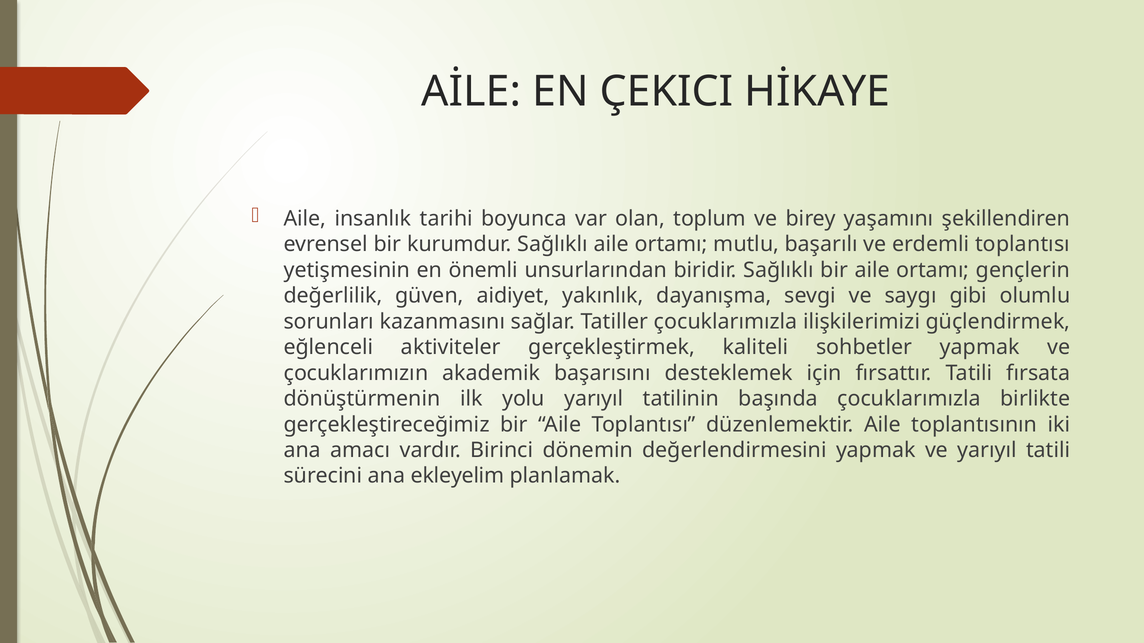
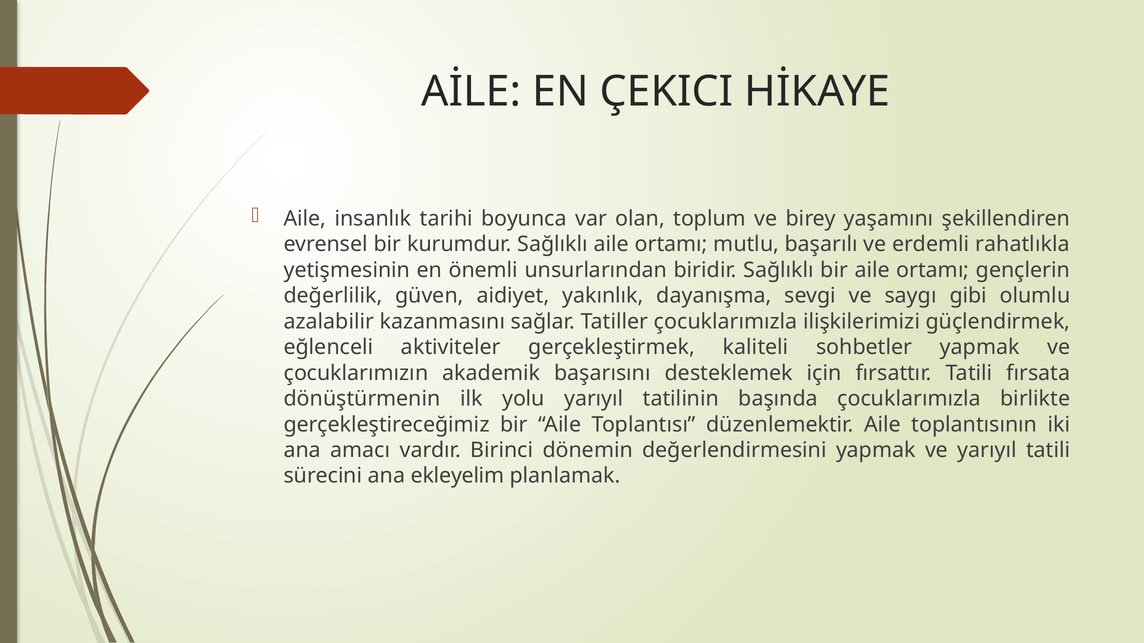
erdemli toplantısı: toplantısı -> rahatlıkla (1023, 245)
sorunları: sorunları -> azalabilir (329, 322)
